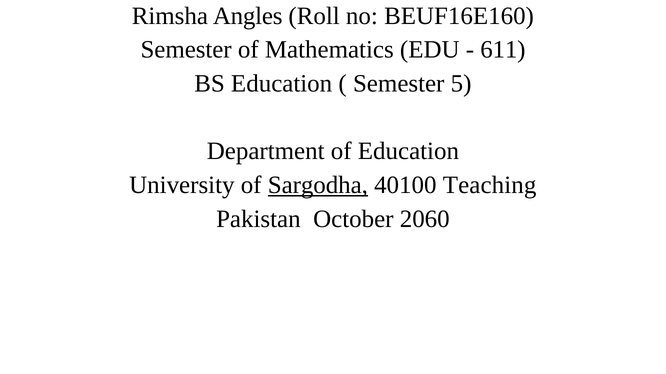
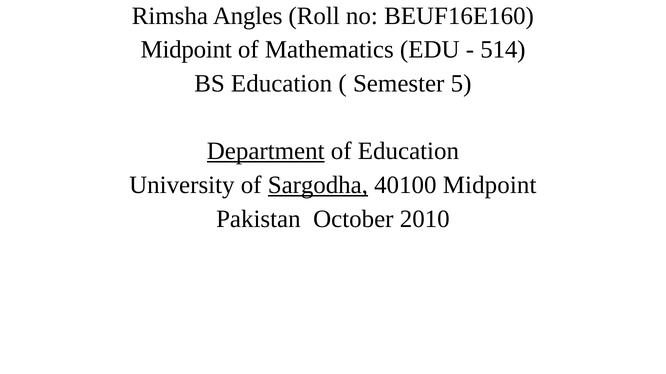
Semester: Semester -> Midpoint (186, 50)
611: 611 -> 514 (503, 50)
Department underline: none -> present (266, 152)
40100 Teaching: Teaching -> Midpoint (490, 185)
2060: 2060 -> 2010 (425, 219)
